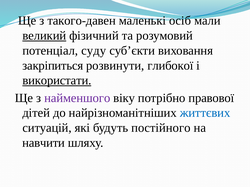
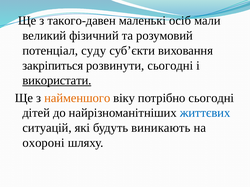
великий underline: present -> none (44, 36)
розвинути глибокої: глибокої -> сьогодні (170, 66)
найменшого colour: purple -> orange (77, 98)
потрібно правової: правової -> сьогодні (211, 98)
постійного: постійного -> виникають (161, 128)
навчити: навчити -> охороні (44, 143)
